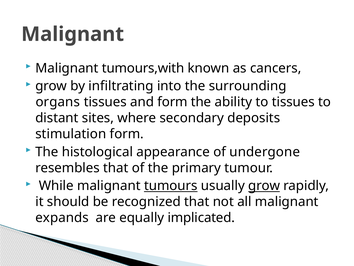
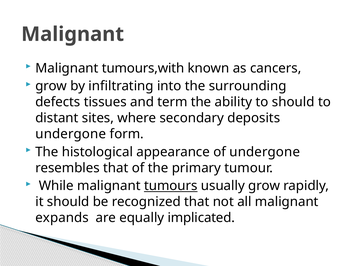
organs: organs -> defects (58, 102)
and form: form -> term (172, 102)
to tissues: tissues -> should (293, 102)
stimulation: stimulation -> undergone (71, 134)
grow underline: present -> none (264, 185)
